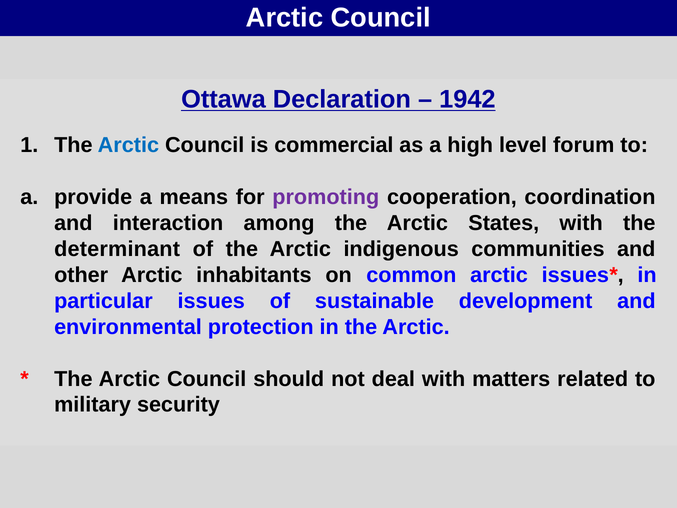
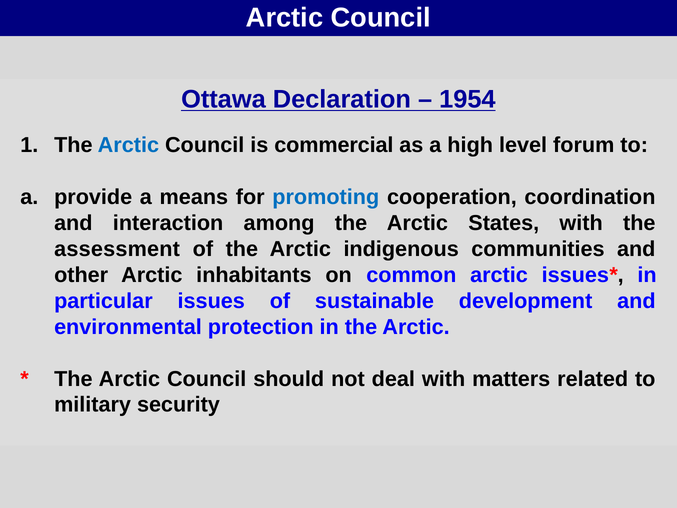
1942: 1942 -> 1954 (467, 99)
promoting colour: purple -> blue (326, 197)
determinant: determinant -> assessment (117, 249)
